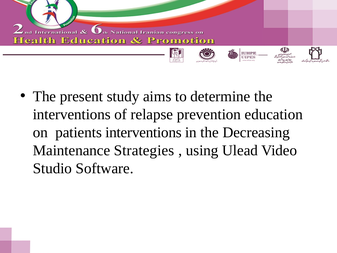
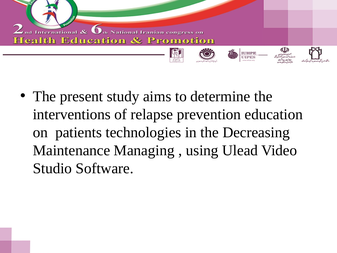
patients interventions: interventions -> technologies (143, 132)
Strategies: Strategies -> Managing (144, 150)
